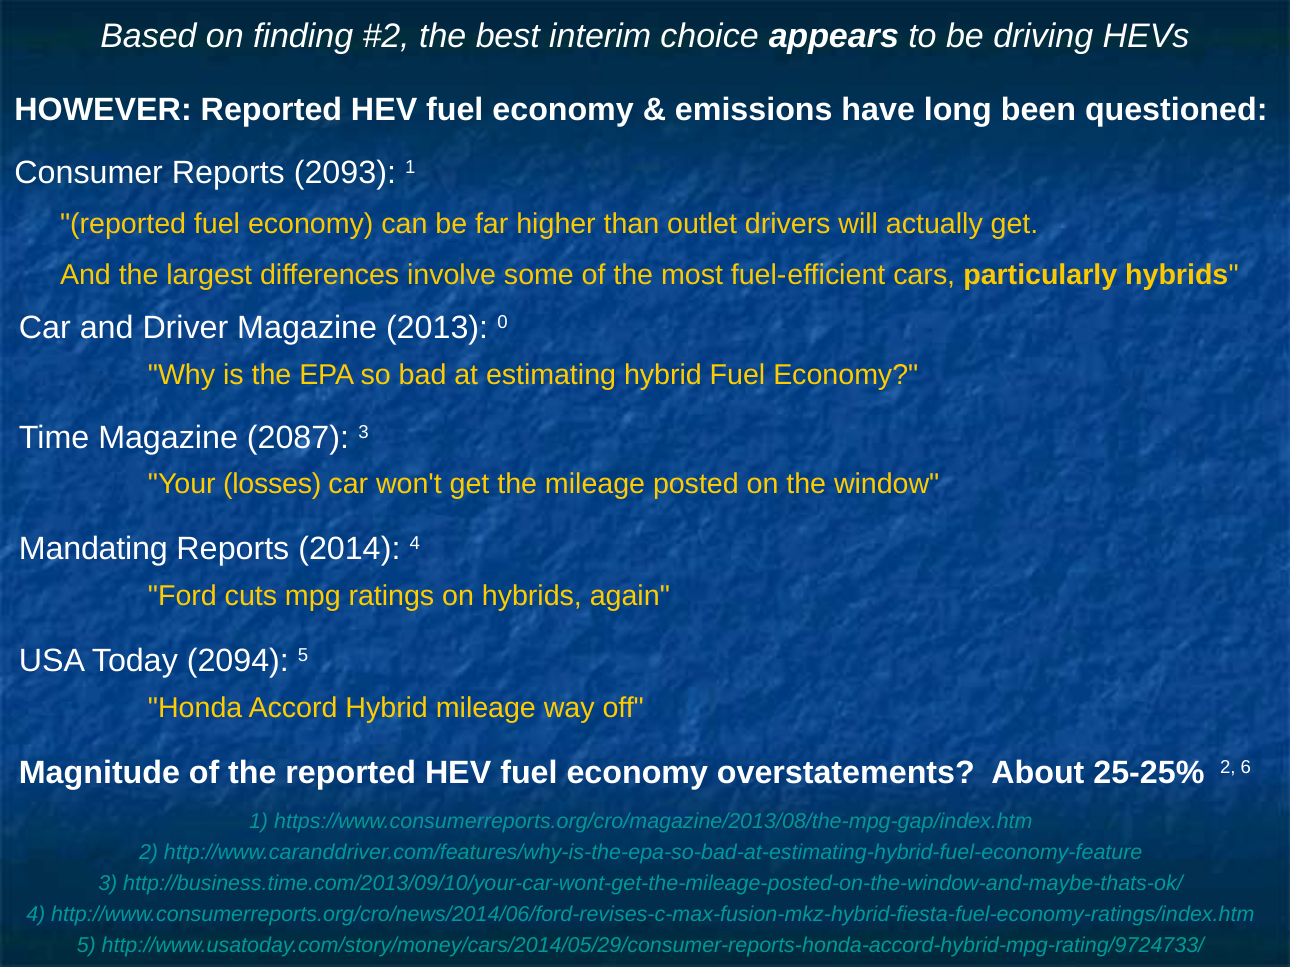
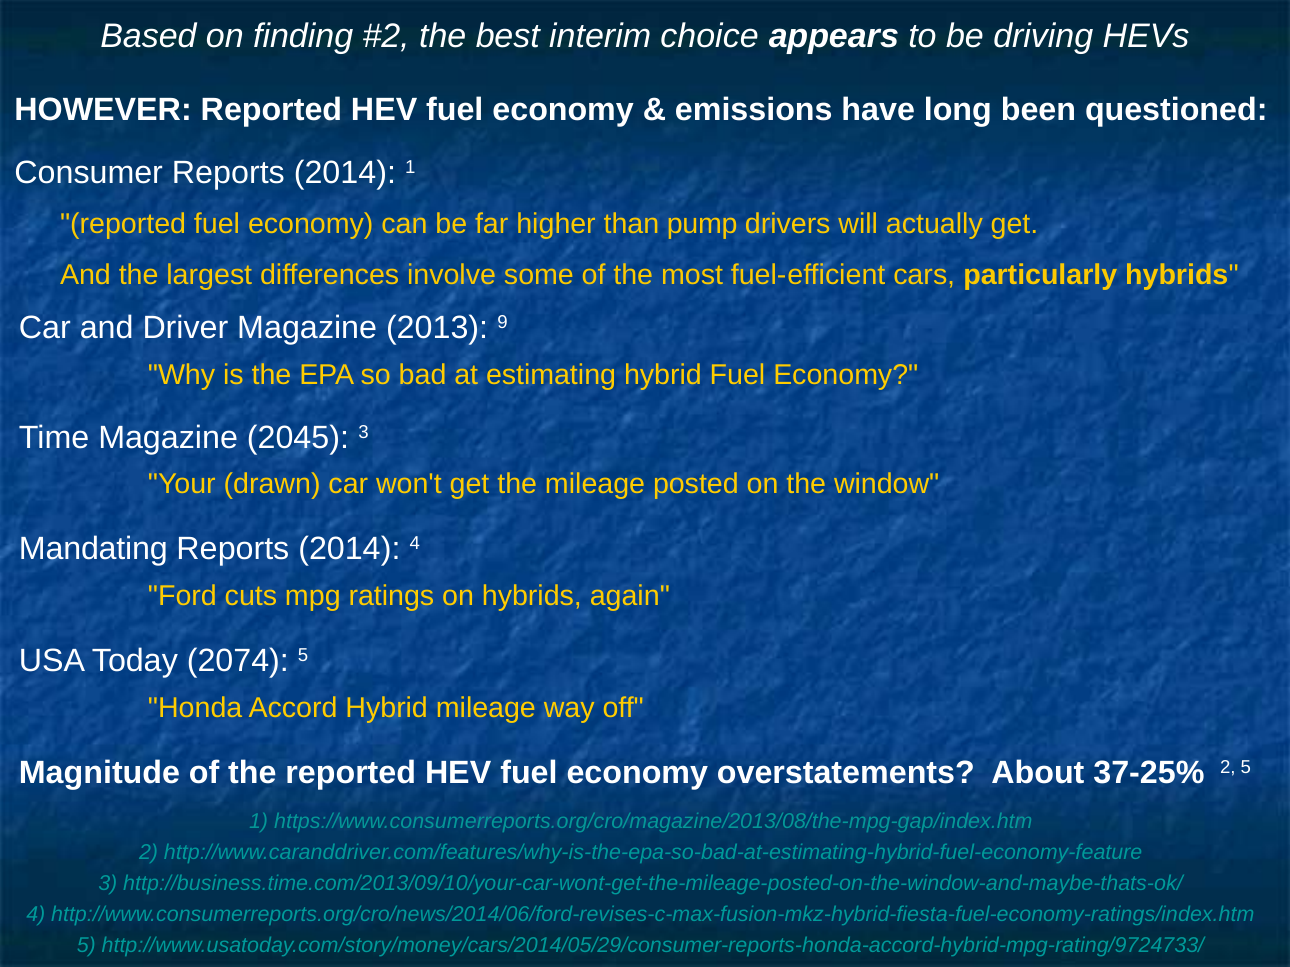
Consumer Reports 2093: 2093 -> 2014 (345, 173)
outlet: outlet -> pump (702, 224)
0: 0 -> 9 (503, 322)
2087: 2087 -> 2045 (298, 438)
losses: losses -> drawn (272, 485)
2094: 2094 -> 2074 (238, 661)
25-25%: 25-25% -> 37-25% (1149, 773)
2 6: 6 -> 5 (1246, 768)
